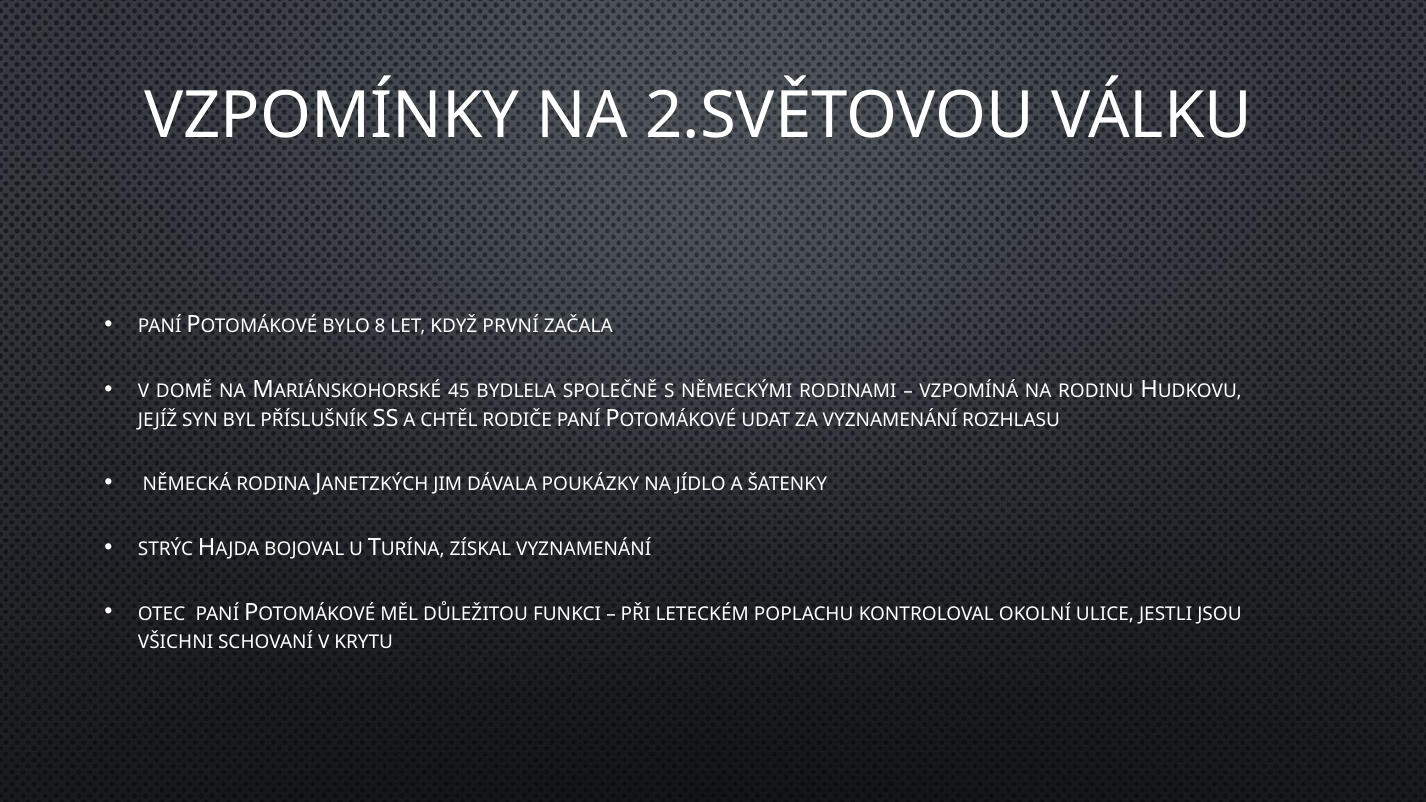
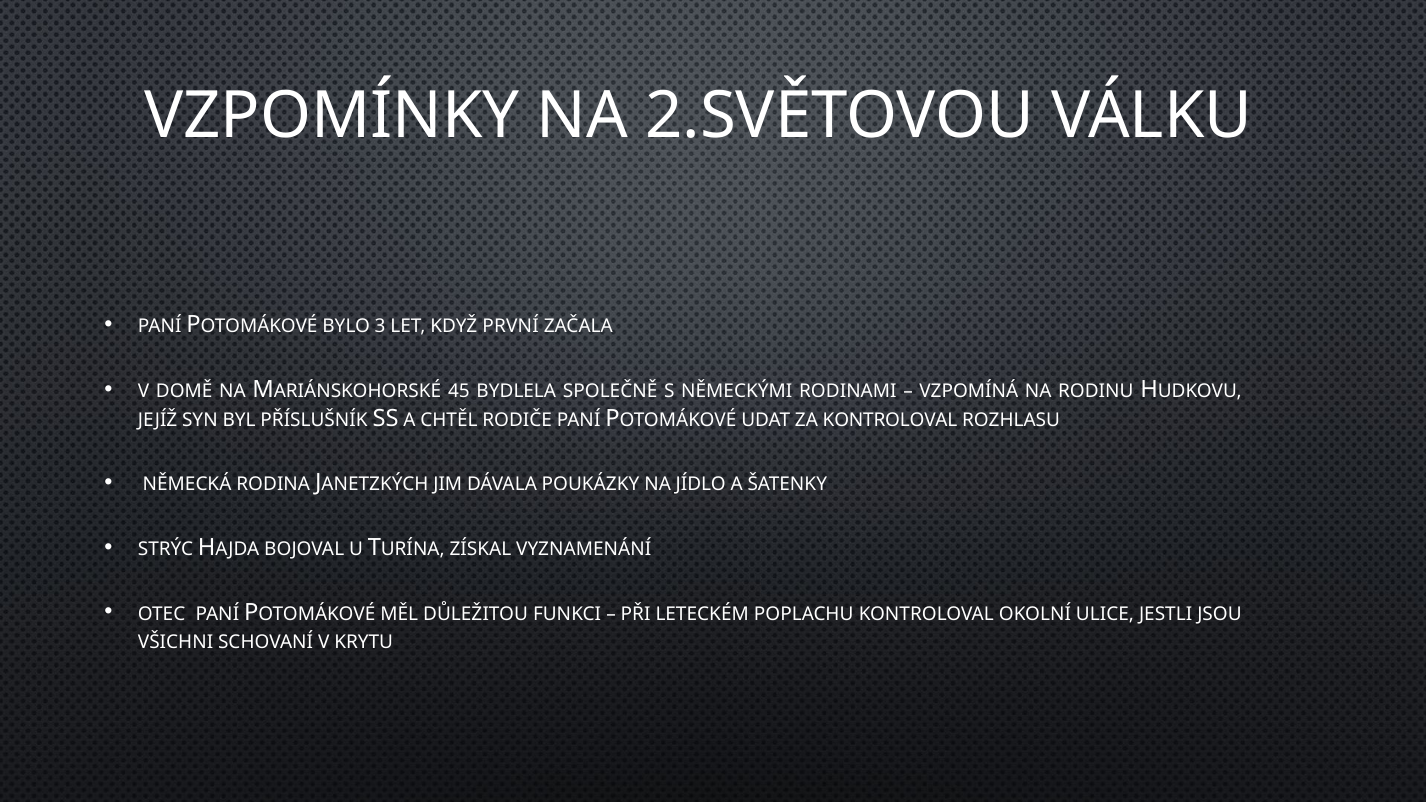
8: 8 -> 3 (380, 327)
ZA VYZNAMENÁNÍ: VYZNAMENÁNÍ -> KONTROLOVAL (890, 420)
